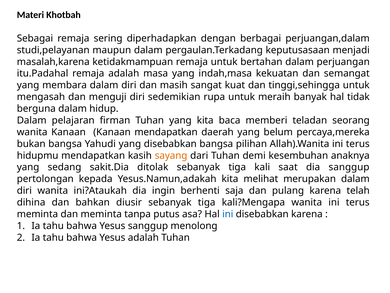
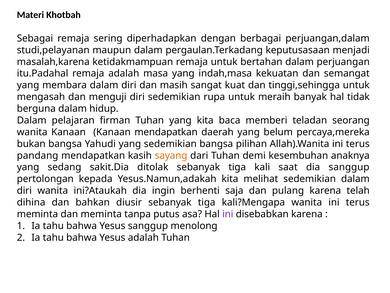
yang disebabkan: disebabkan -> sedemikian (170, 144)
hidupmu: hidupmu -> pandang (38, 155)
melihat merupakan: merupakan -> sedemikian (310, 179)
ini colour: blue -> purple (228, 214)
